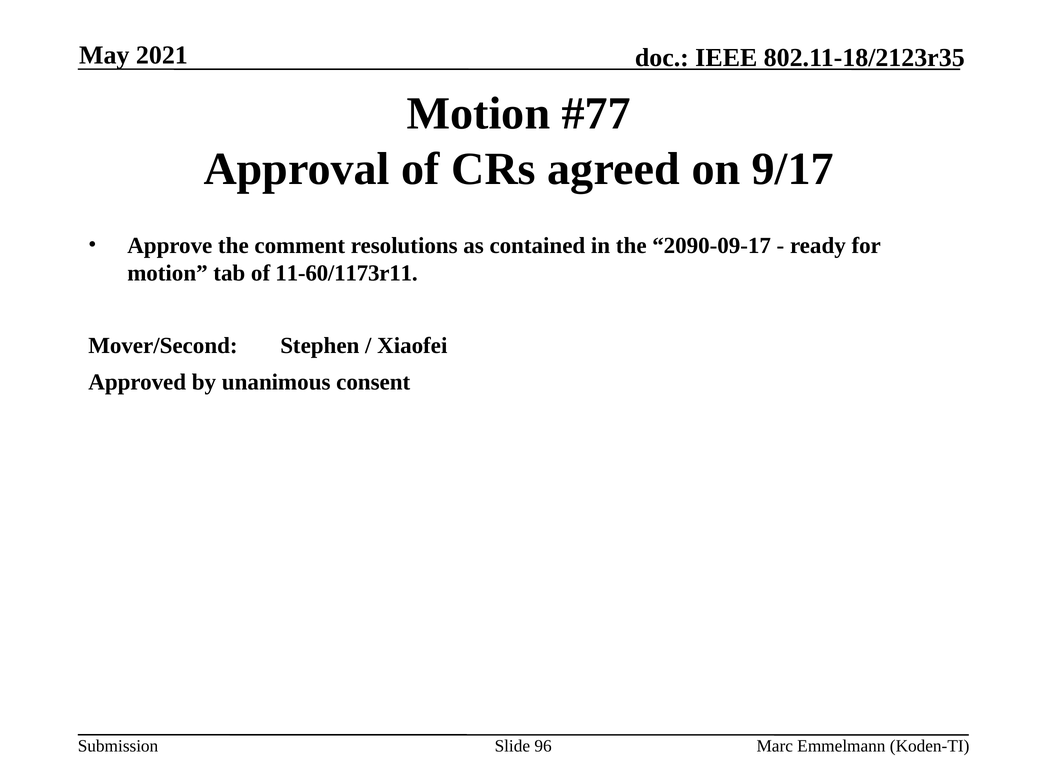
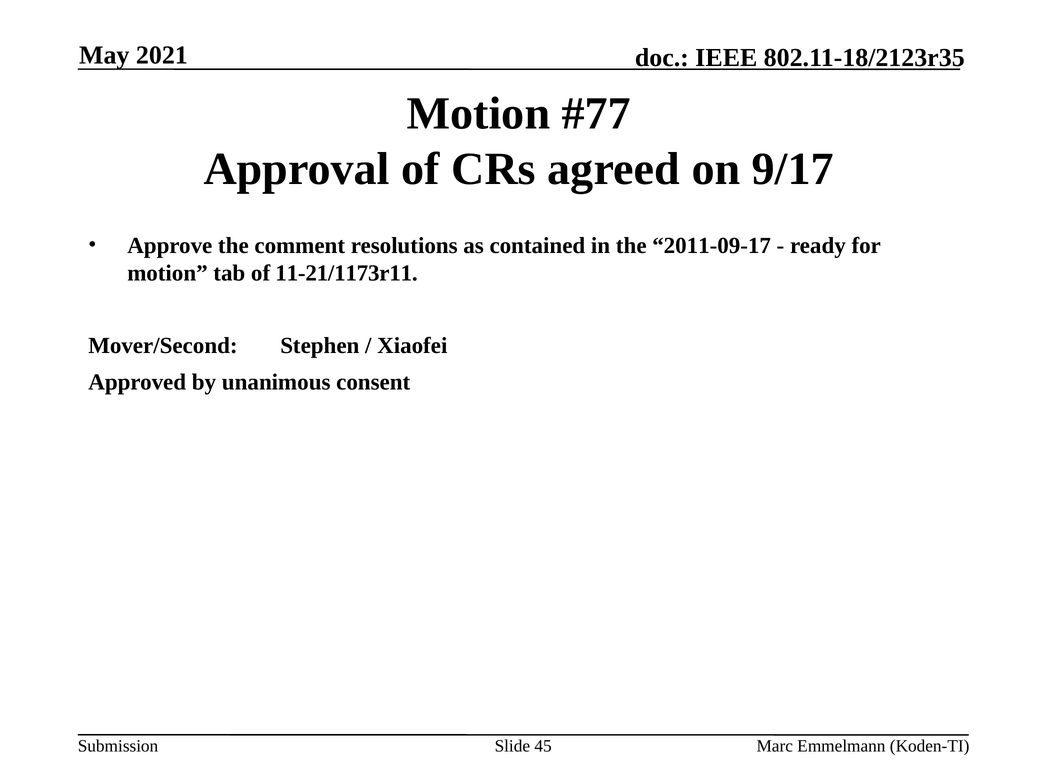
2090-09-17: 2090-09-17 -> 2011-09-17 (712, 246)
11-60/1173r11: 11-60/1173r11 -> 11-21/1173r11 (347, 273)
96: 96 -> 45 (543, 747)
